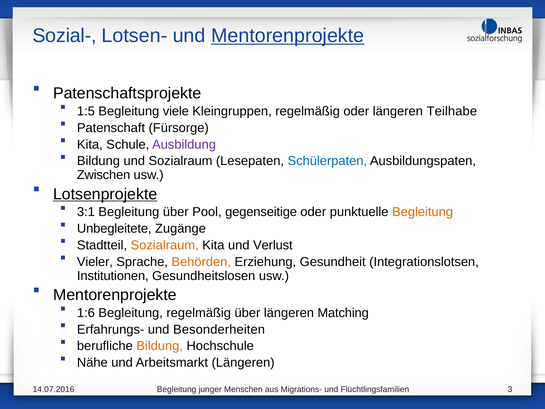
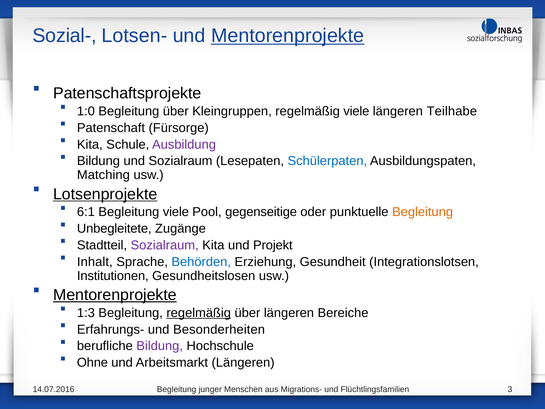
1:5: 1:5 -> 1:0 (86, 111)
Begleitung viele: viele -> über (176, 111)
regelmäßig oder: oder -> viele (356, 111)
Zwischen: Zwischen -> Matching (103, 175)
3:1: 3:1 -> 6:1 (86, 212)
Begleitung über: über -> viele (176, 212)
Sozialraum colour: orange -> purple (165, 245)
Verlust: Verlust -> Projekt (273, 245)
Vieler: Vieler -> Inhalt (95, 262)
Behörden colour: orange -> blue (201, 262)
Mentorenprojekte underline: none -> present (115, 295)
1:6: 1:6 -> 1:3 (86, 313)
regelmäßig underline: none -> present (199, 313)
Matching: Matching -> Bereiche (343, 313)
Bildung colour: orange -> purple (160, 346)
Nähe: Nähe -> Ohne (92, 362)
